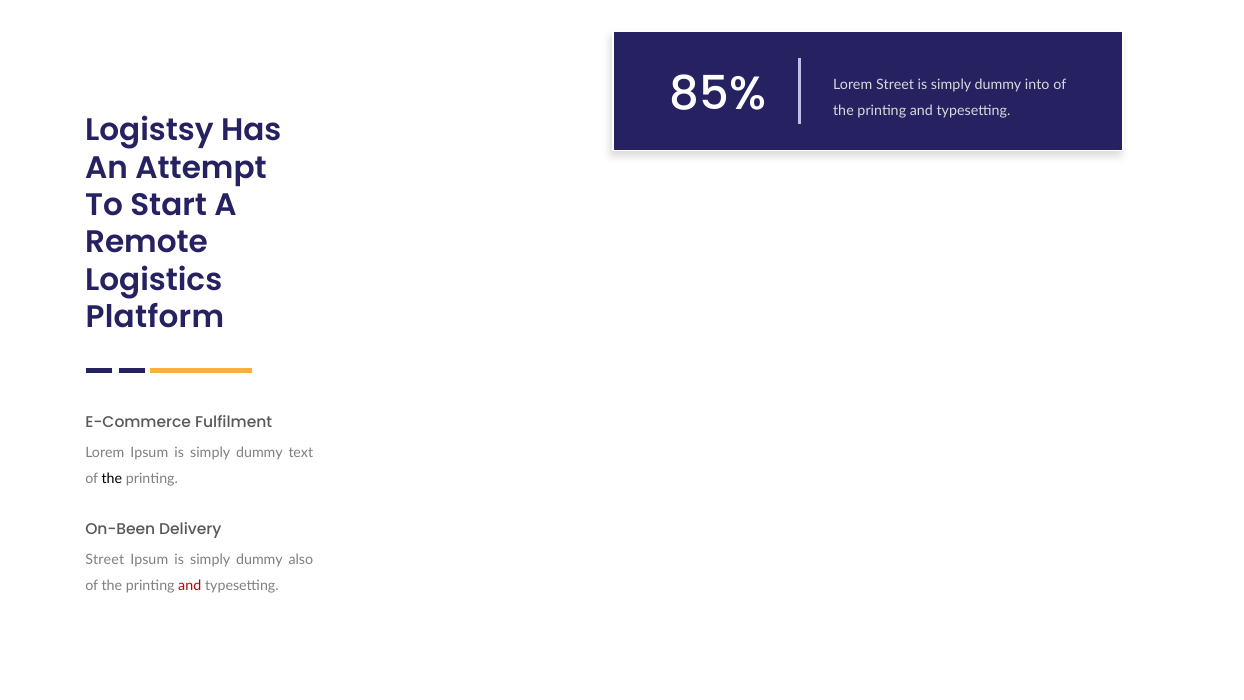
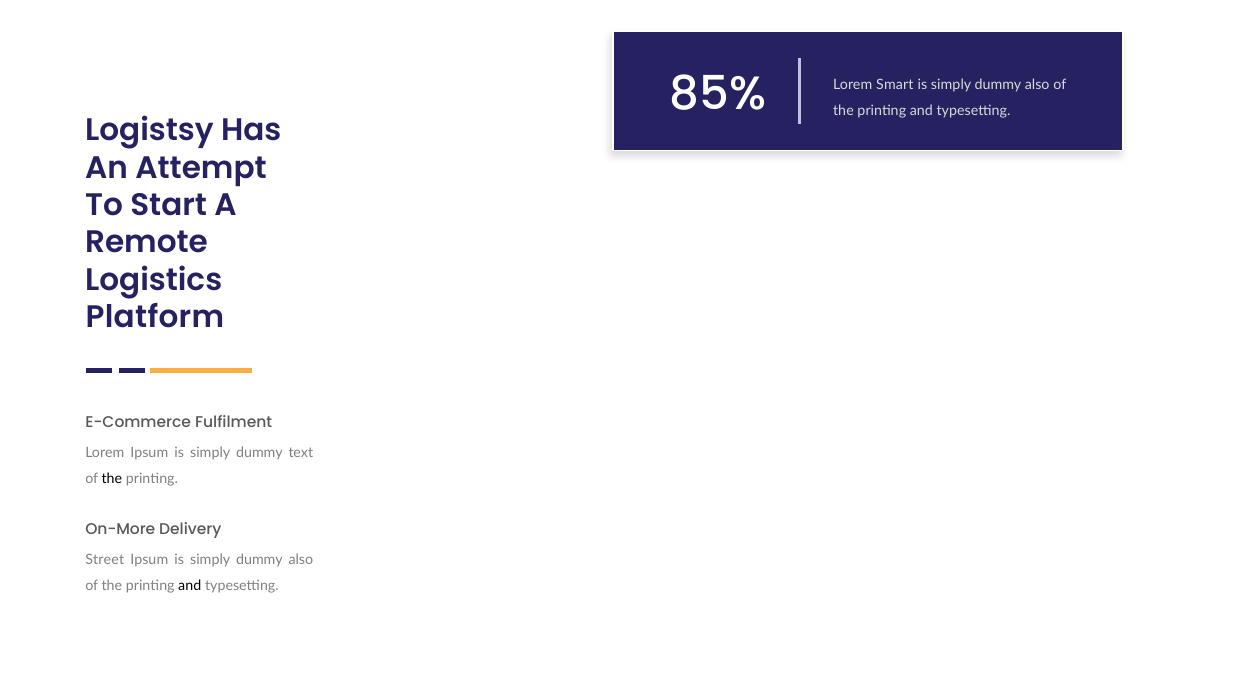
Lorem Street: Street -> Smart (895, 85)
into: into -> also (1037, 85)
On-Been: On-Been -> On-More (120, 529)
and colour: red -> black (190, 585)
